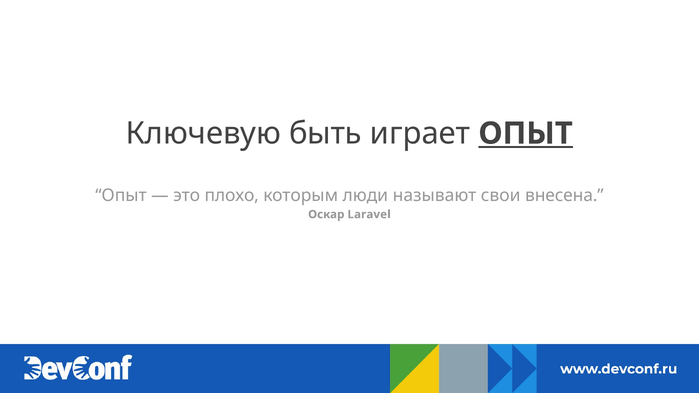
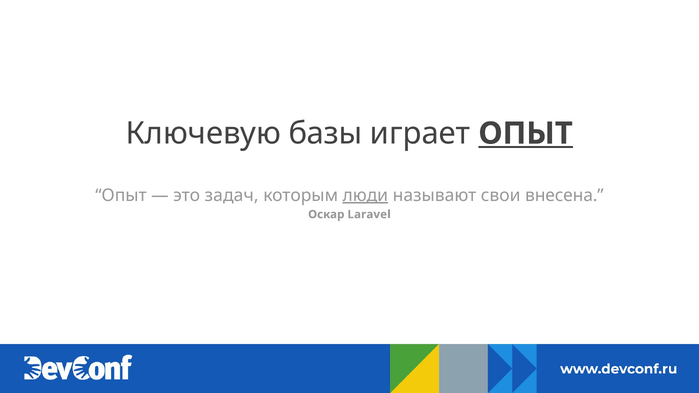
быть: быть -> базы (326, 134)
плохо: плохо -> задач (232, 195)
люди underline: none -> present (365, 195)
